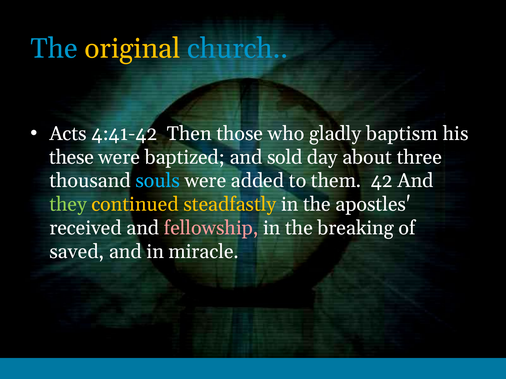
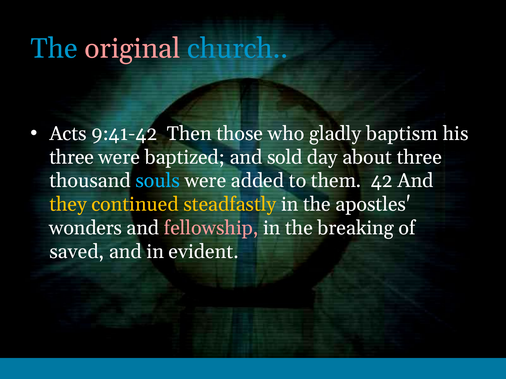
original colour: yellow -> pink (132, 49)
4:41-42: 4:41-42 -> 9:41-42 (124, 134)
these: these -> three (72, 157)
they colour: light green -> yellow (68, 205)
received: received -> wonders (86, 228)
miracle: miracle -> evident (204, 252)
